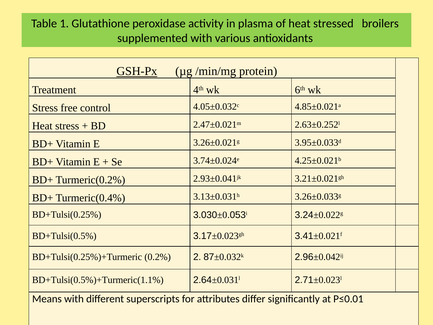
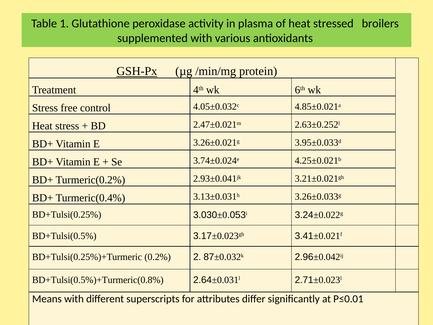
BD+Tulsi(0.5%)+Turmeric(1.1%: BD+Tulsi(0.5%)+Turmeric(1.1% -> BD+Tulsi(0.5%)+Turmeric(0.8% (98, 280)
